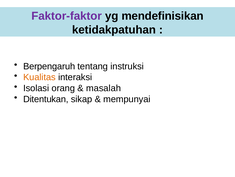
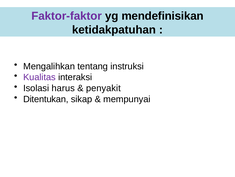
Berpengaruh: Berpengaruh -> Mengalihkan (49, 66)
Kualitas colour: orange -> purple (39, 77)
orang: orang -> harus (63, 88)
masalah: masalah -> penyakit (103, 88)
